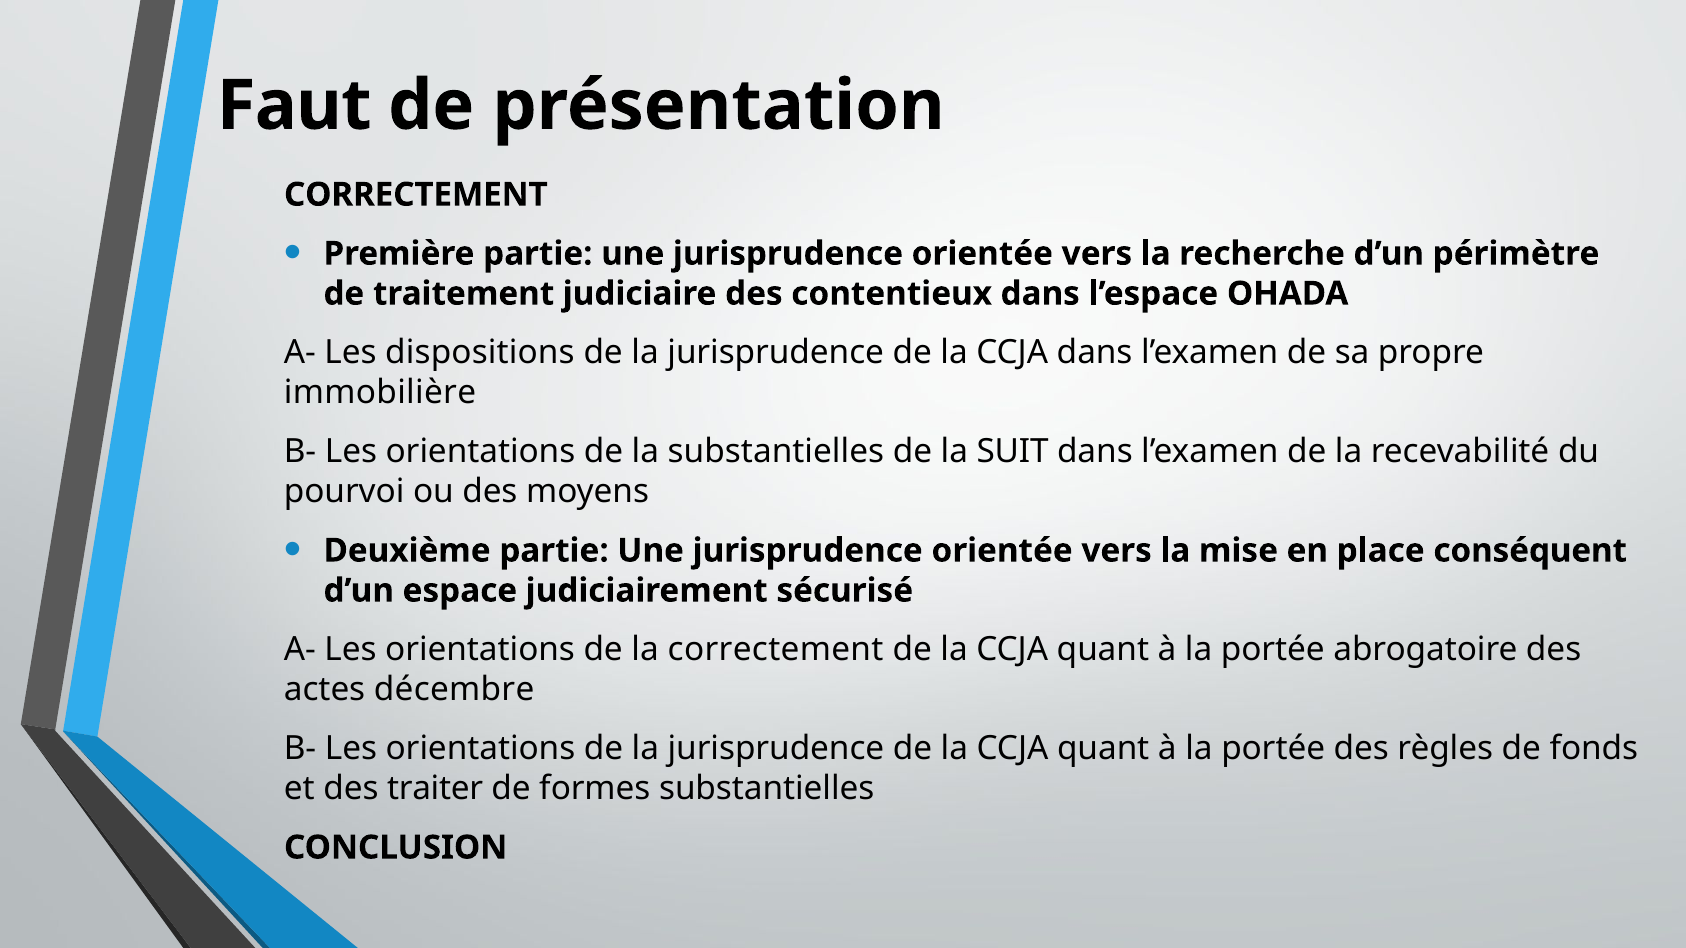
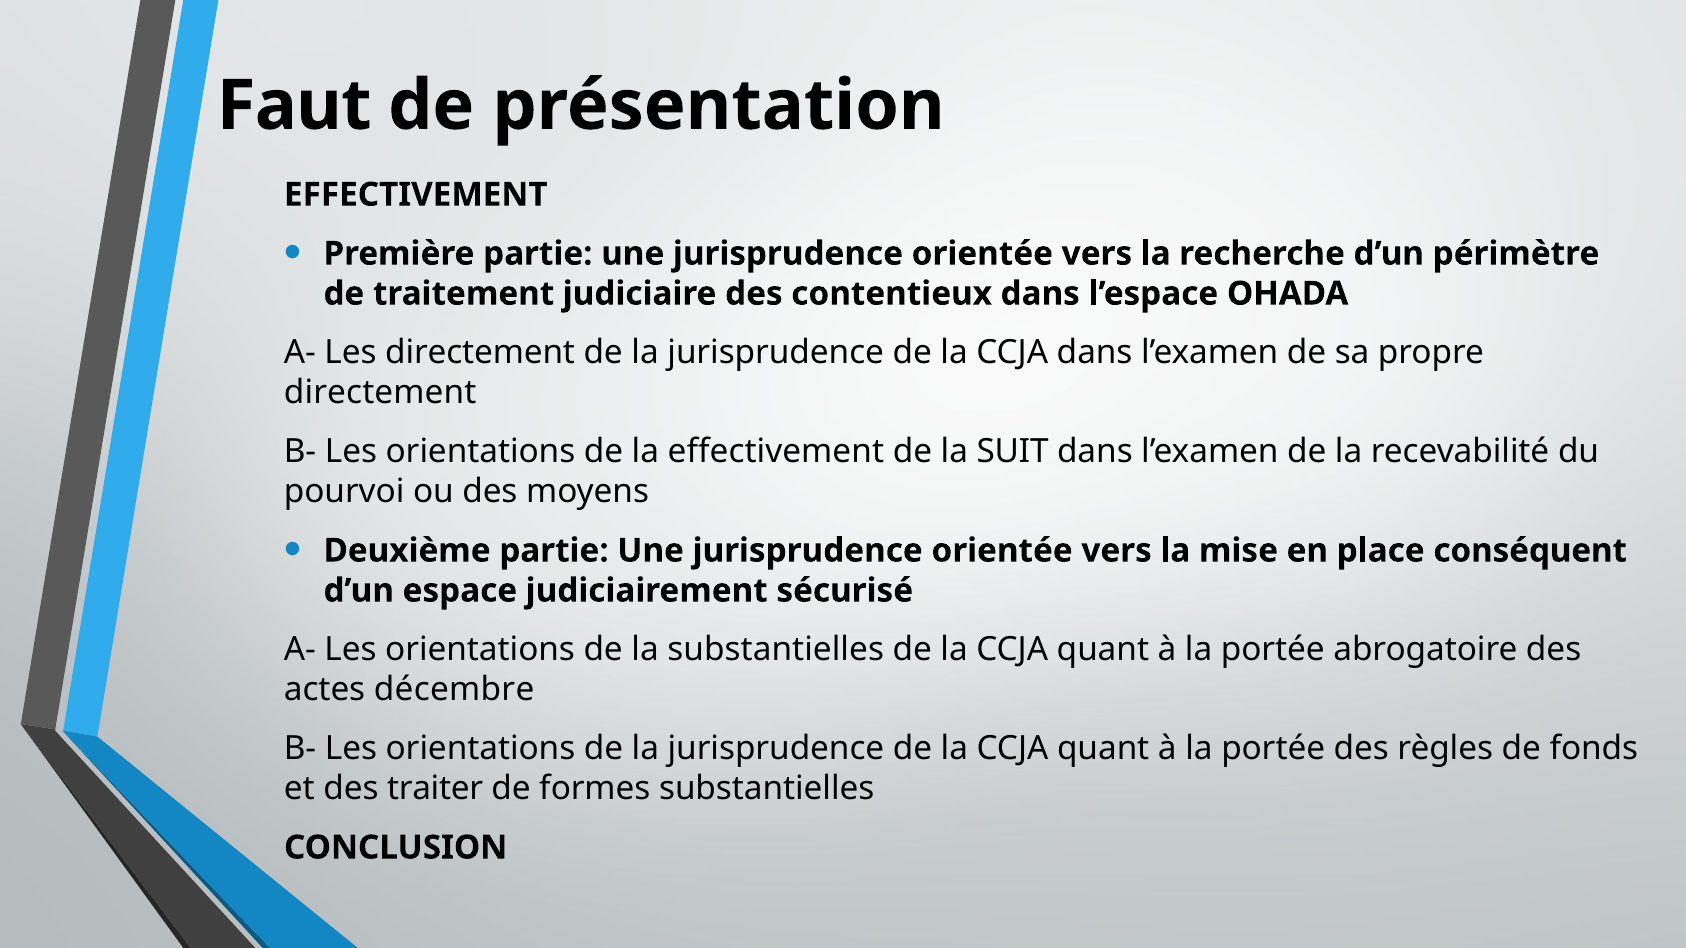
CORRECTEMENT: CORRECTEMENT -> EFFECTIVEMENT (416, 195)
Les dispositions: dispositions -> directement (480, 353)
immobilière: immobilière -> directement (380, 393)
la substantielles: substantielles -> effectivement (776, 452)
la correctement: correctement -> substantielles (776, 650)
